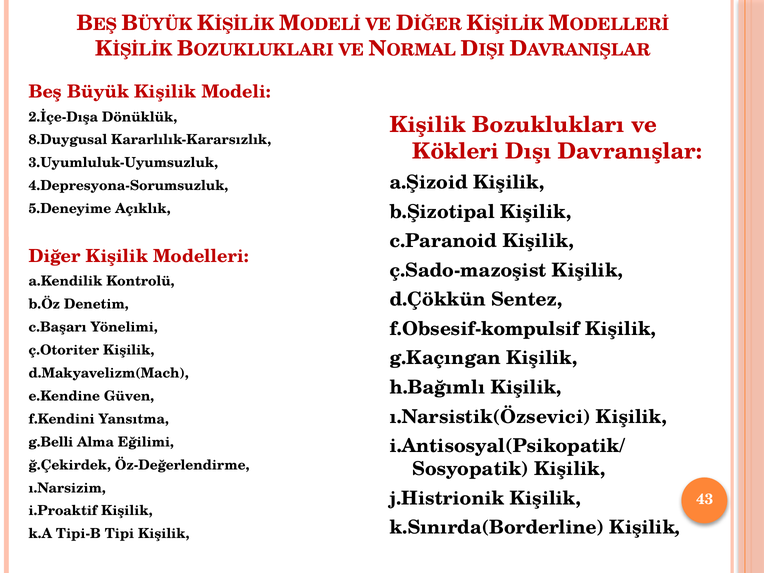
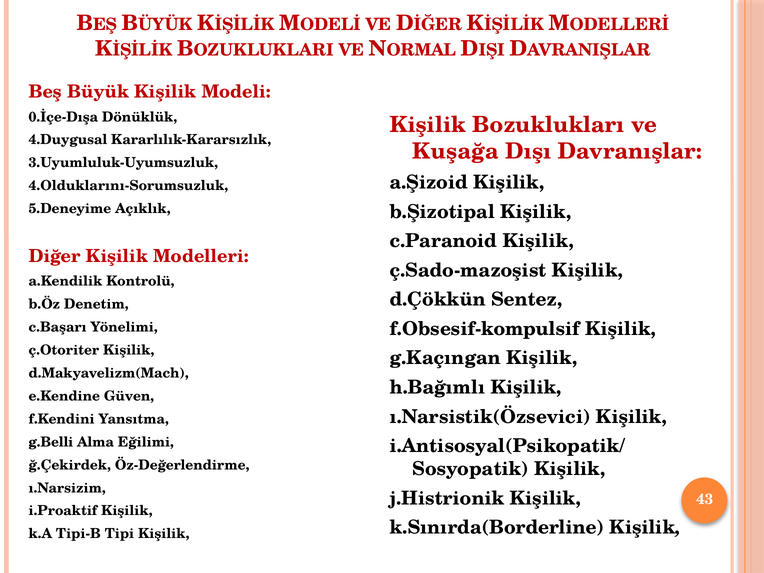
2.İçe-Dışa: 2.İçe-Dışa -> 0.İçe-Dışa (63, 117)
8.Duygusal: 8.Duygusal -> 4.Duygusal (68, 140)
Kökleri: Kökleri -> Kuşağa (456, 151)
4.Depresyona-Sorumsuzluk: 4.Depresyona-Sorumsuzluk -> 4.Olduklarını-Sorumsuzluk (128, 186)
